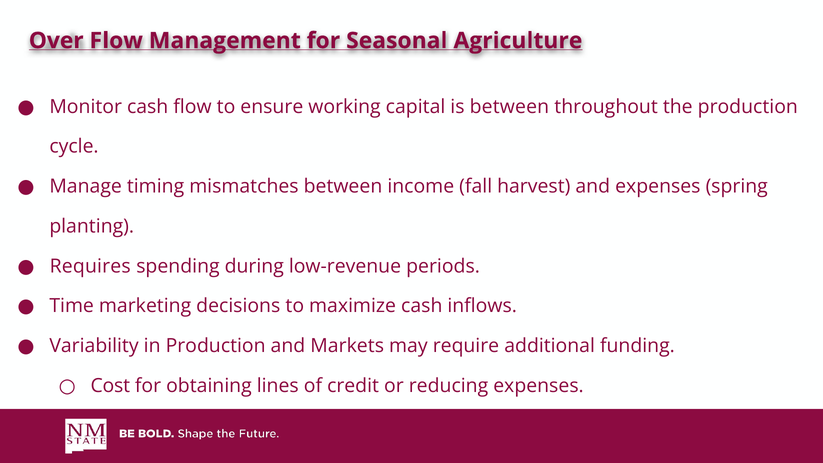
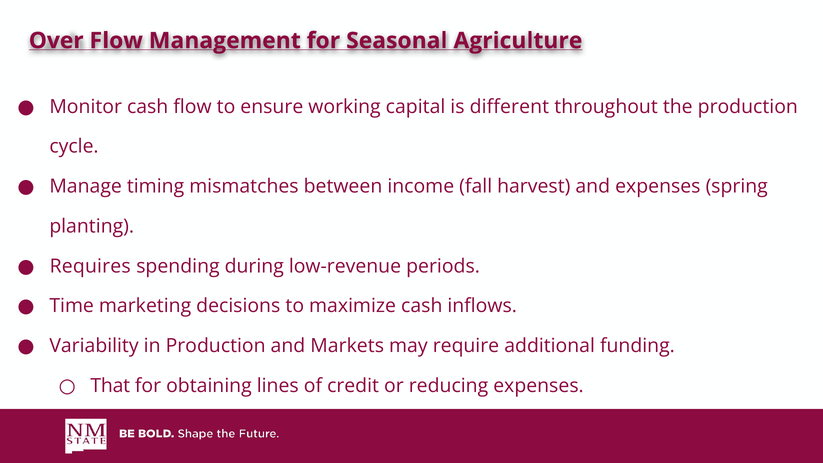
is between: between -> different (509, 107)
Cost: Cost -> That (110, 386)
